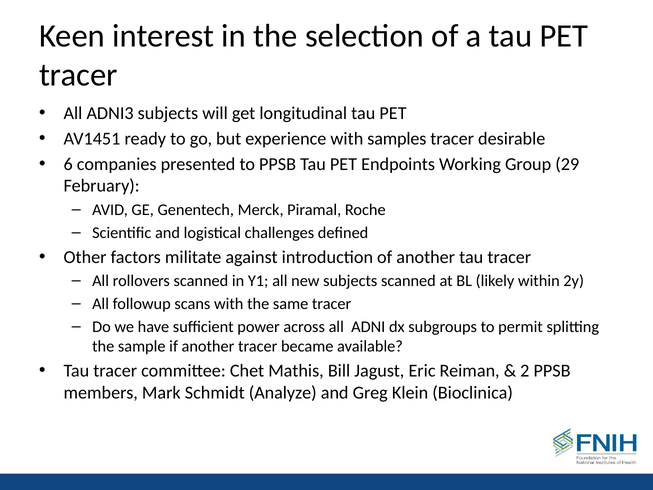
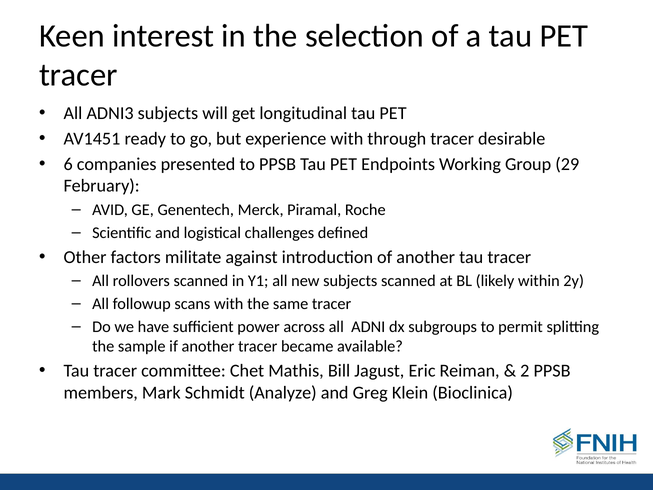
samples: samples -> through (397, 139)
